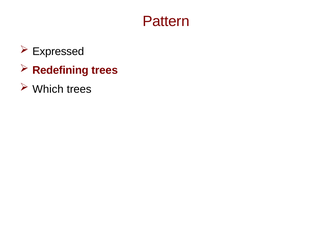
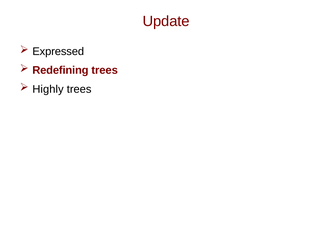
Pattern: Pattern -> Update (166, 21)
Which: Which -> Highly (48, 89)
